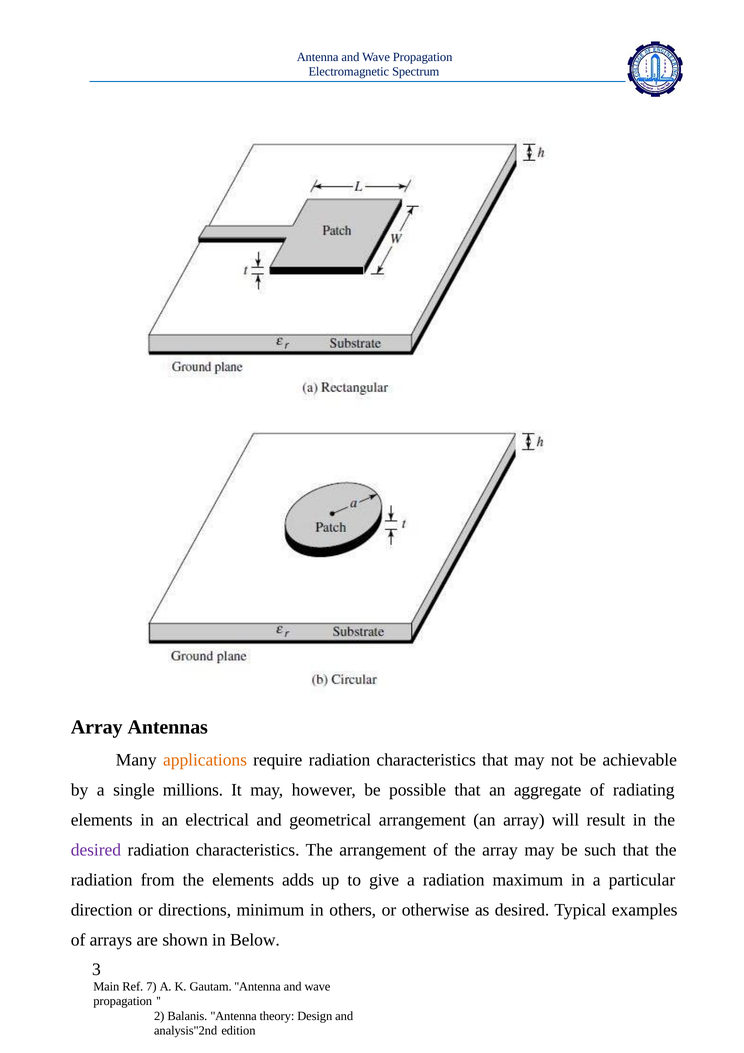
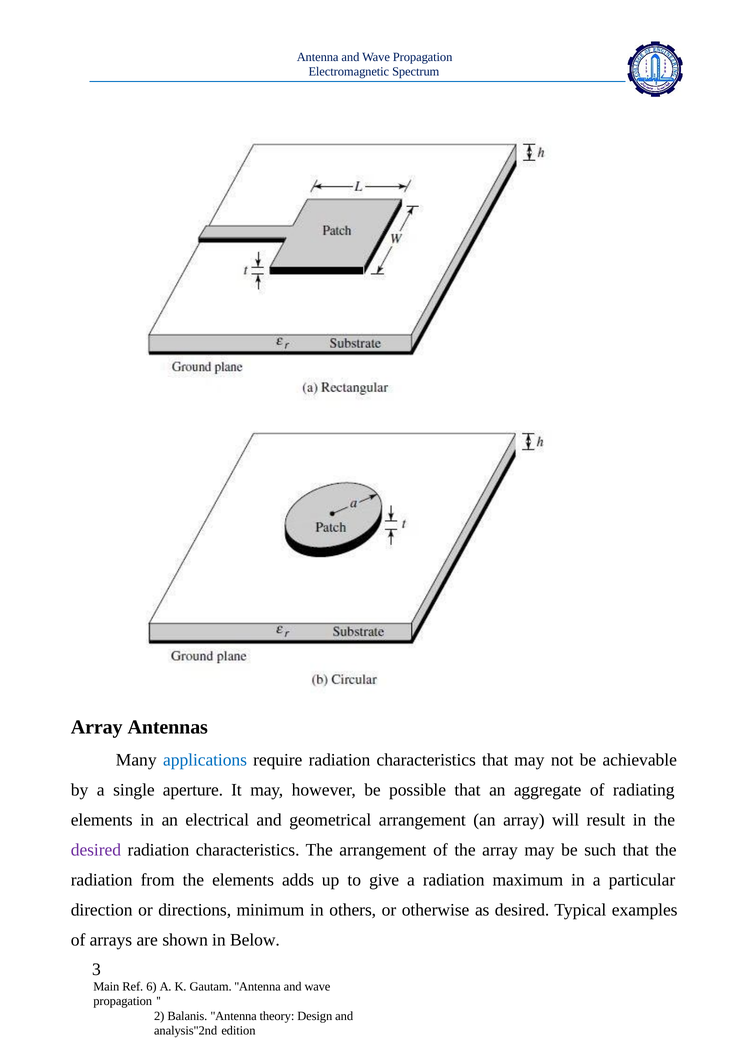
applications colour: orange -> blue (205, 760)
millions: millions -> aperture (193, 790)
7: 7 -> 6 (151, 987)
